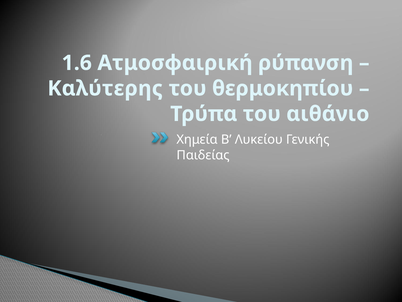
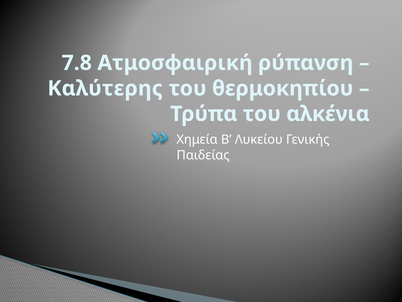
1.6: 1.6 -> 7.8 (77, 63)
αιθάνιο: αιθάνιο -> αλκένια (328, 114)
